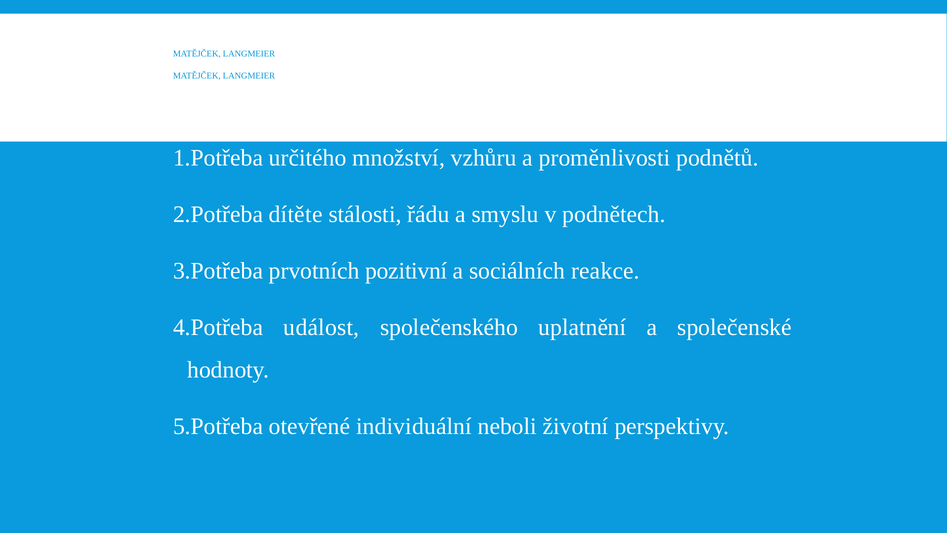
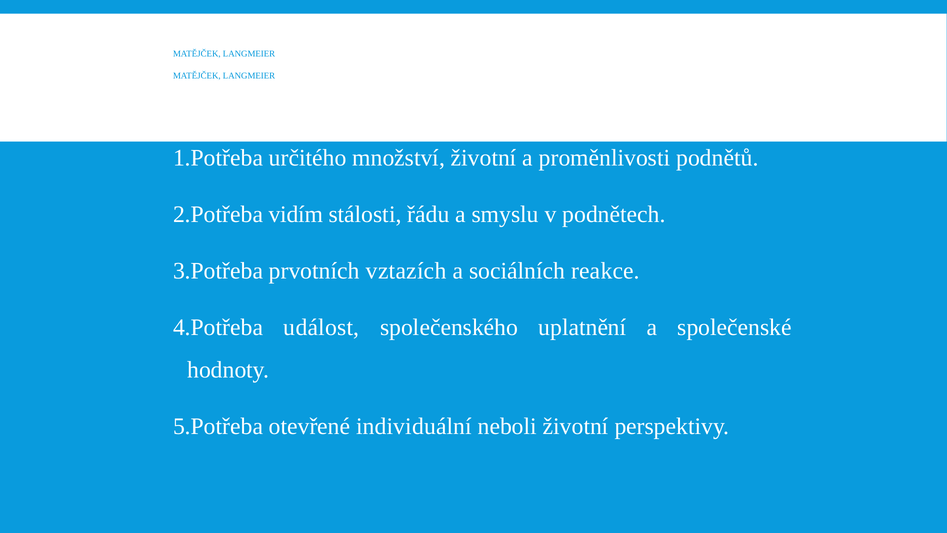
množství vzhůru: vzhůru -> životní (484, 158)
dítěte: dítěte -> vidím (296, 214)
pozitivní: pozitivní -> vztazích (406, 271)
